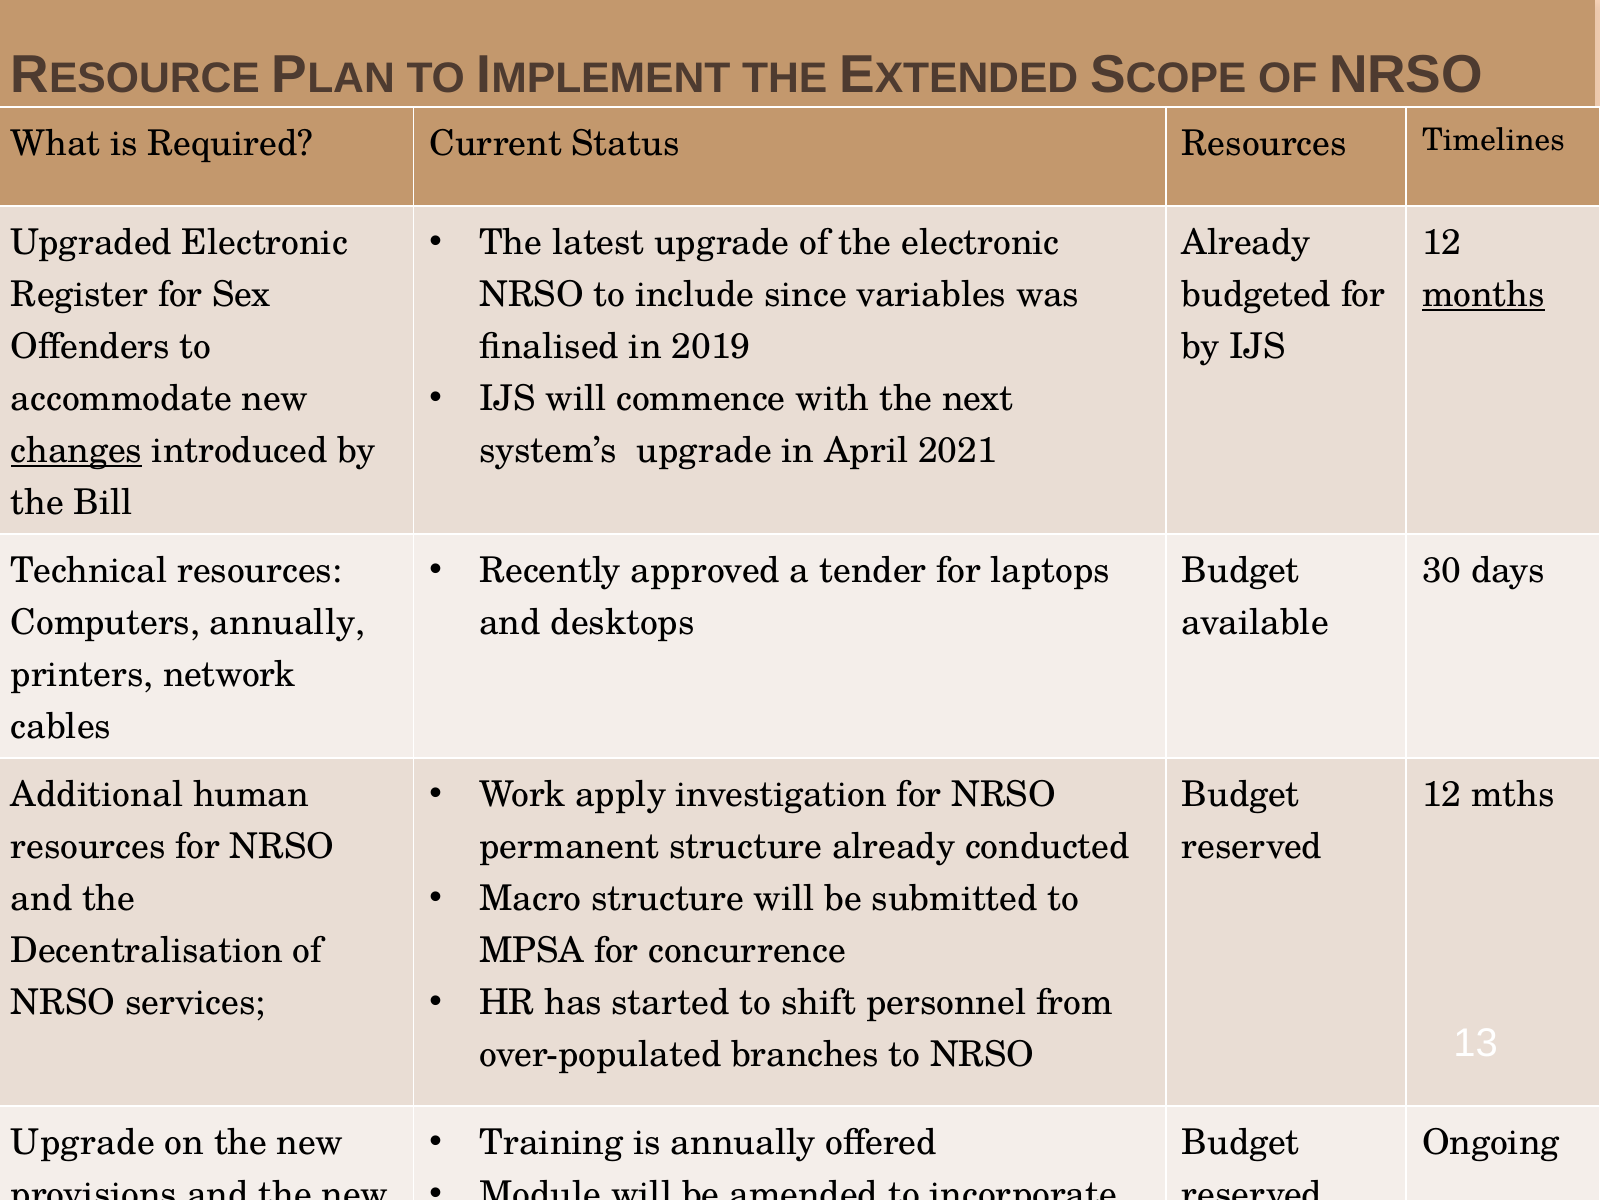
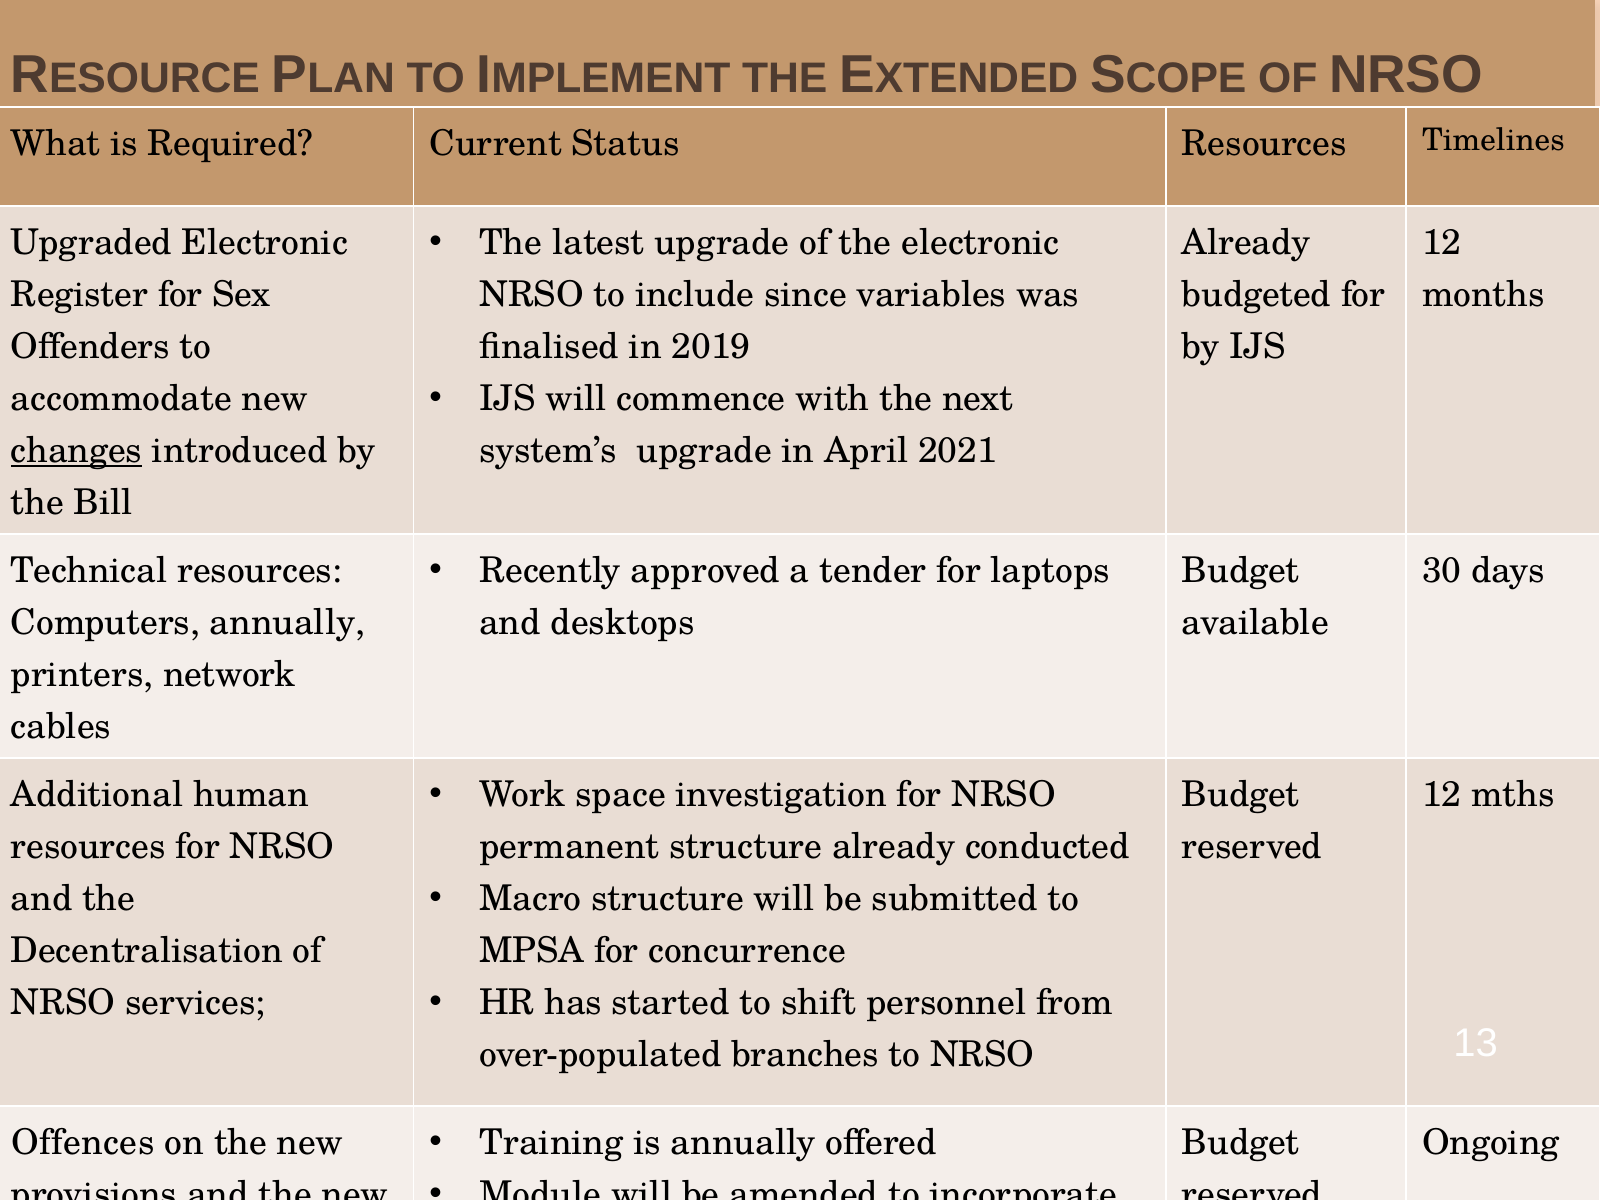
months underline: present -> none (1483, 294)
apply: apply -> space (621, 795)
Upgrade: Upgrade -> Offences (83, 1143)
